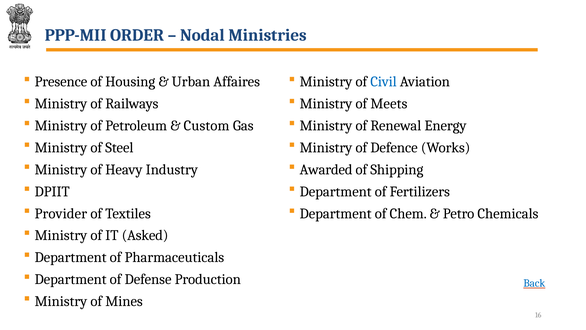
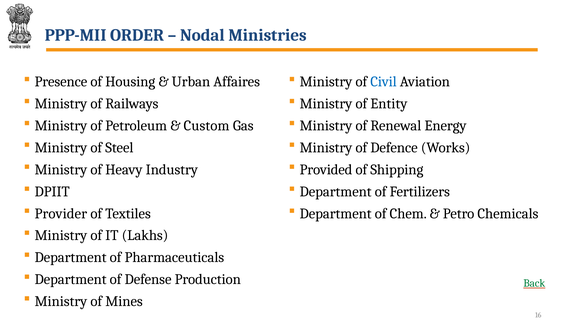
Meets: Meets -> Entity (389, 104)
Awarded: Awarded -> Provided (326, 169)
Asked: Asked -> Lakhs (145, 235)
Back colour: blue -> green (534, 283)
